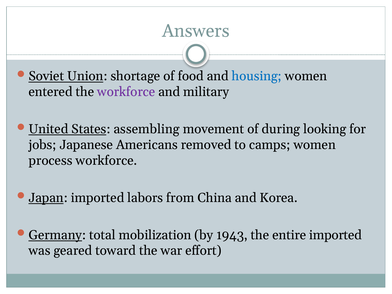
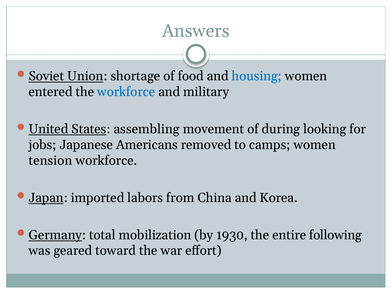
workforce colour: purple -> blue (126, 92)
process: process -> tension (50, 160)
1943: 1943 -> 1930 (232, 235)
entire imported: imported -> following (335, 235)
